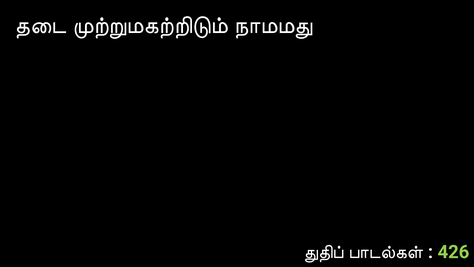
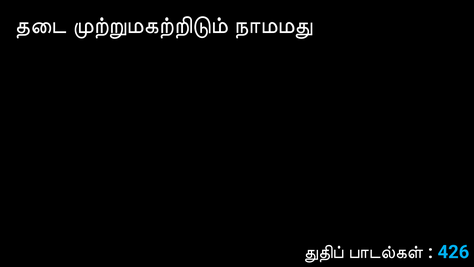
426 colour: light green -> light blue (453, 252)
